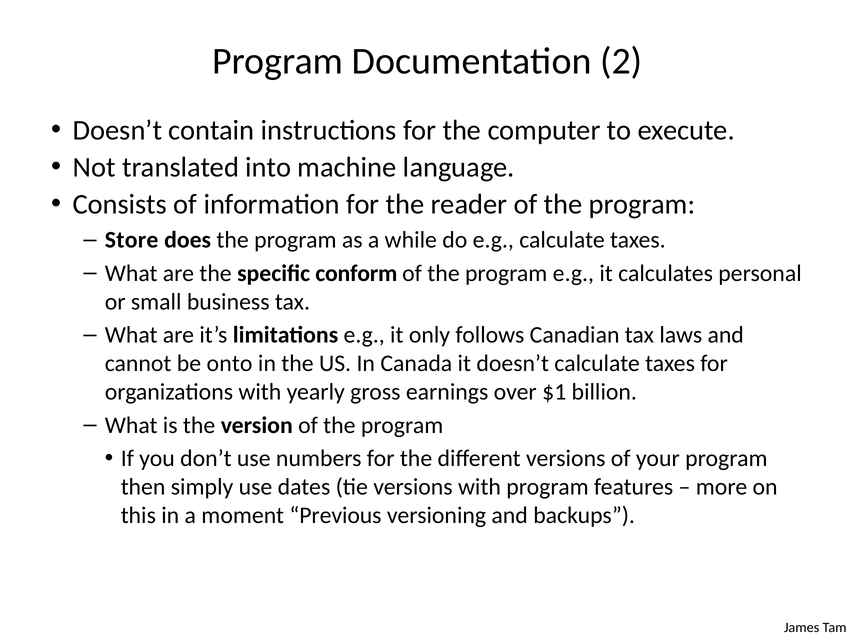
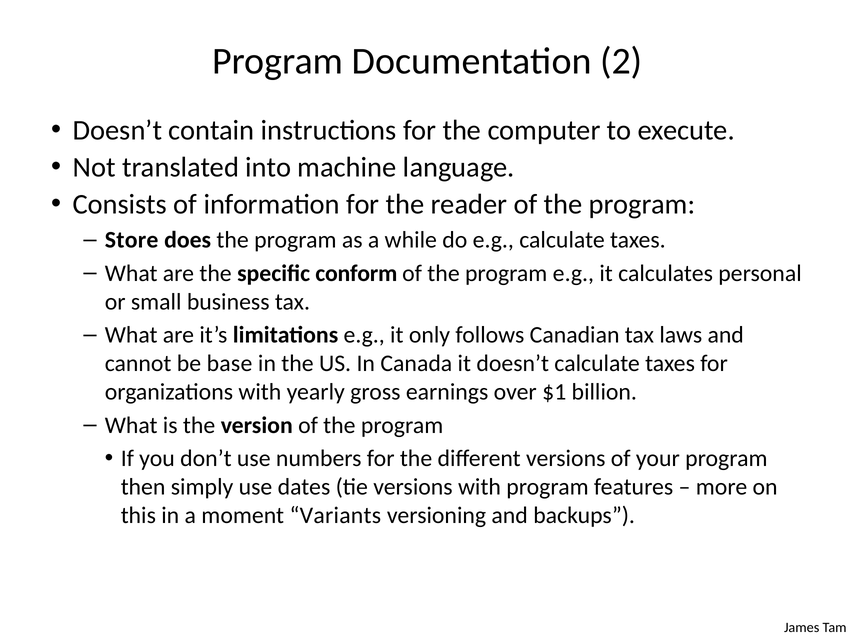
onto: onto -> base (229, 364)
Previous: Previous -> Variants (335, 516)
